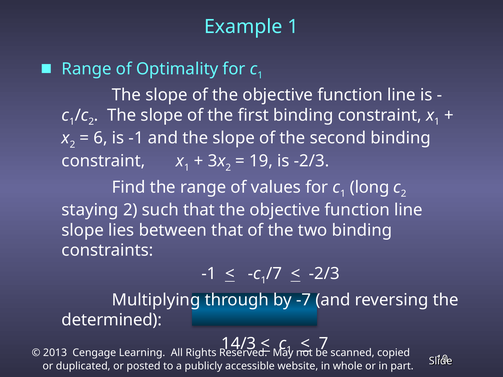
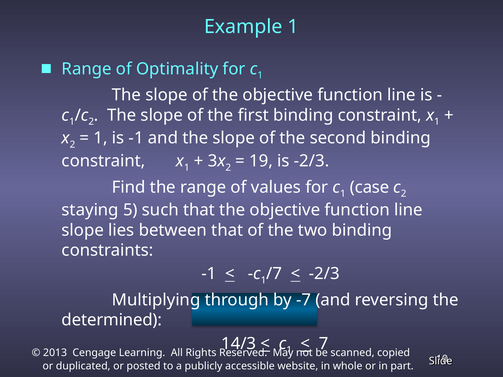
6: 6 -> 1 (101, 138)
long: long -> case (370, 187)
staying 2: 2 -> 5 (130, 210)
